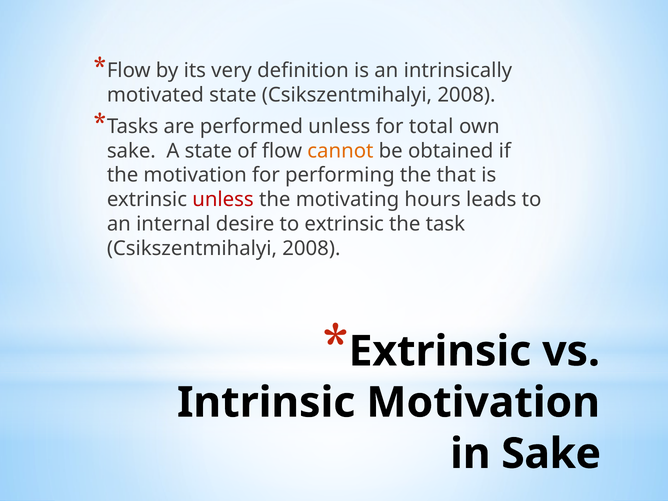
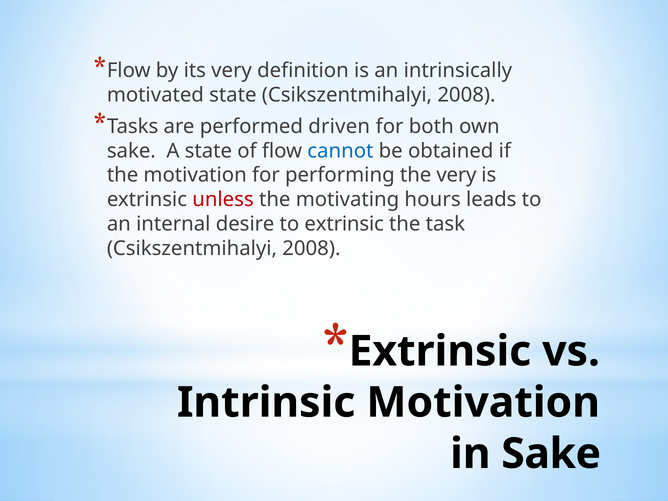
performed unless: unless -> driven (339, 126)
total: total -> both (431, 126)
cannot colour: orange -> blue (340, 151)
the that: that -> very (456, 175)
